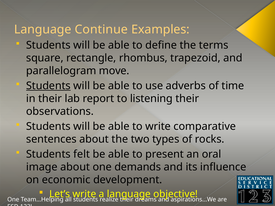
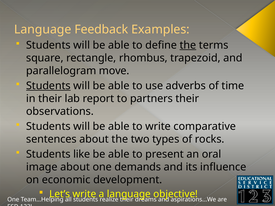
Continue: Continue -> Feedback (101, 29)
the underline: none -> present (188, 45)
listening: listening -> partners (151, 99)
felt: felt -> like (82, 154)
